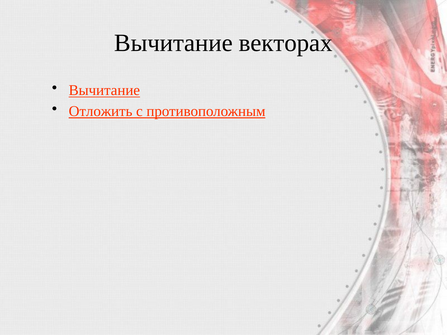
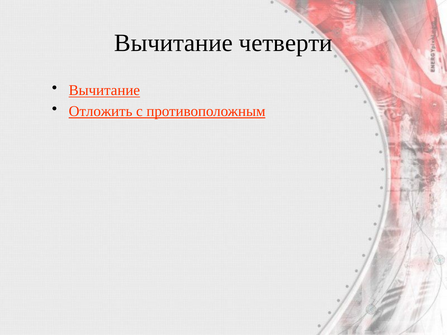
векторах: векторах -> четверти (286, 43)
